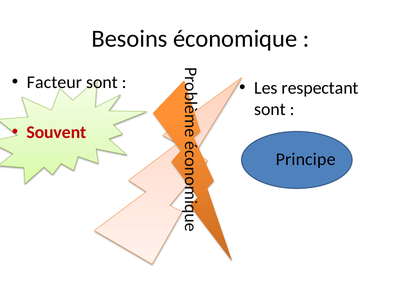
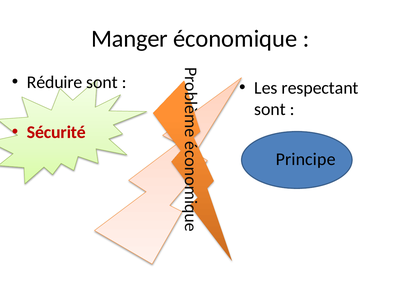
Besoins: Besoins -> Manger (130, 39)
Facteur: Facteur -> Réduire (55, 82)
Souvent: Souvent -> Sécurité (56, 132)
